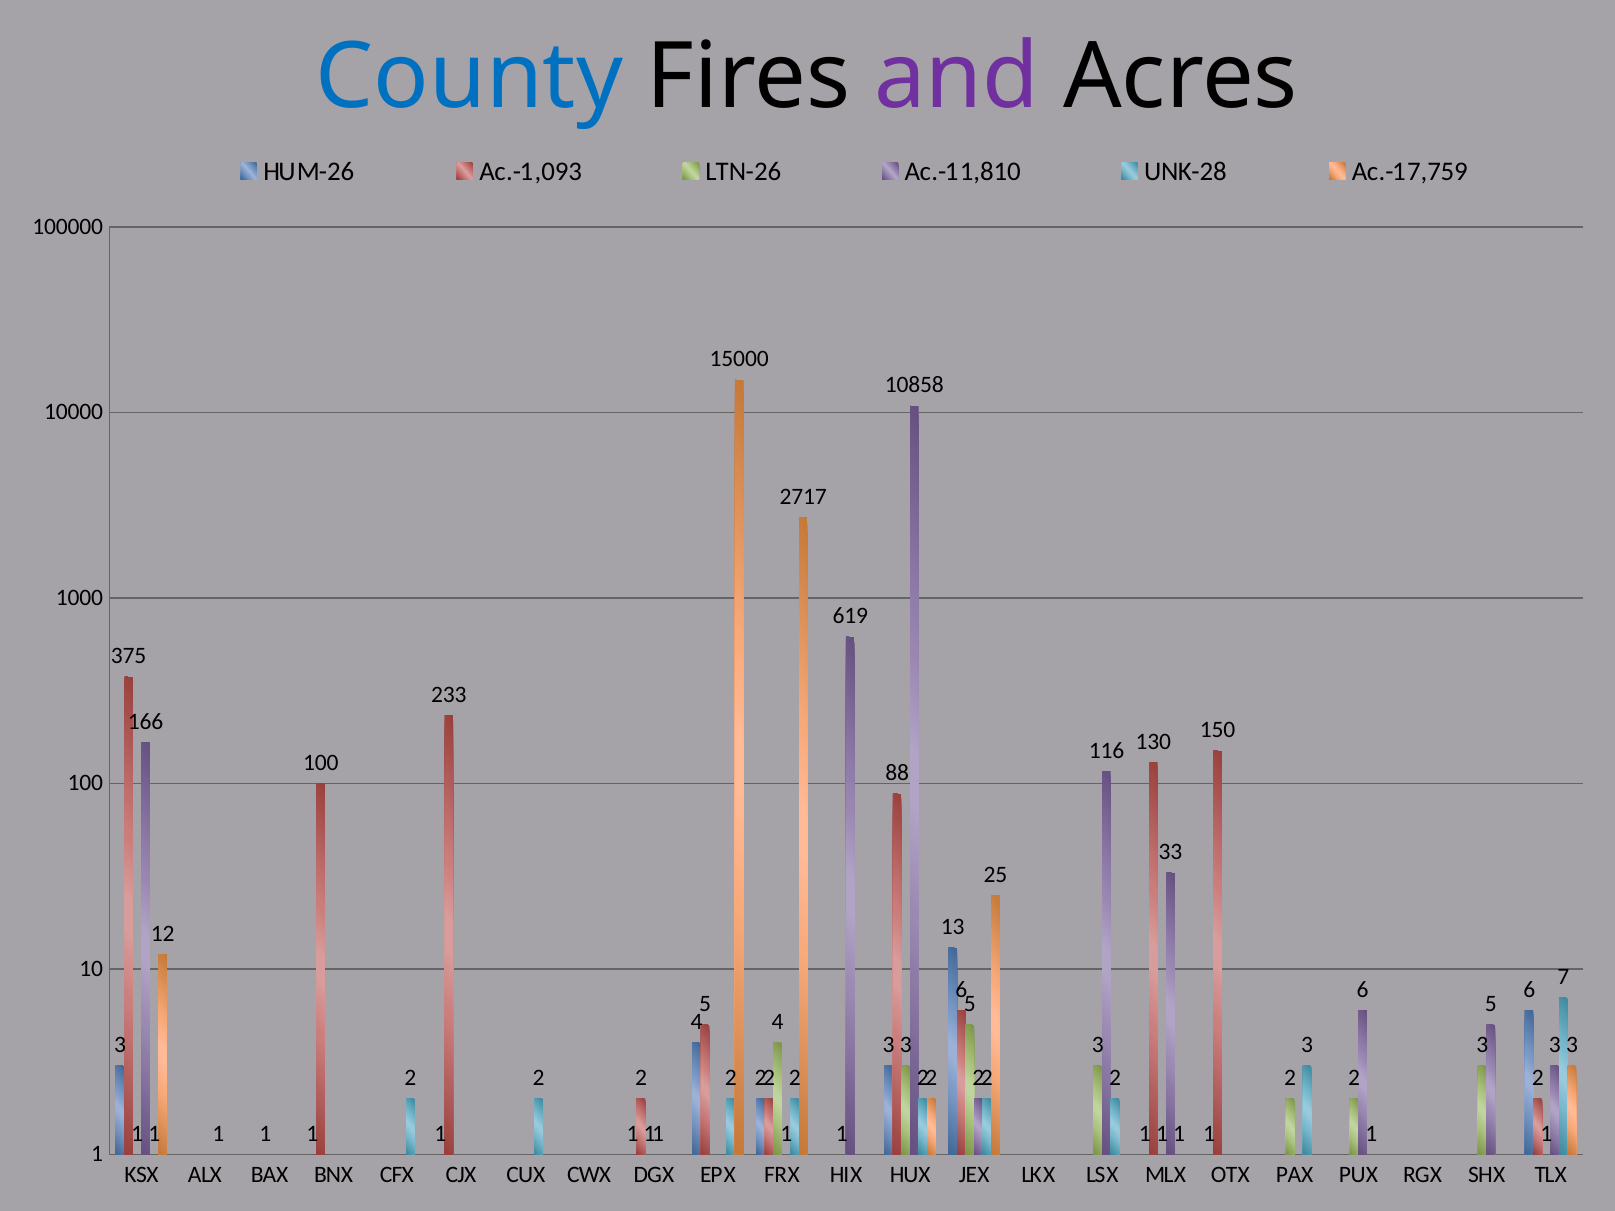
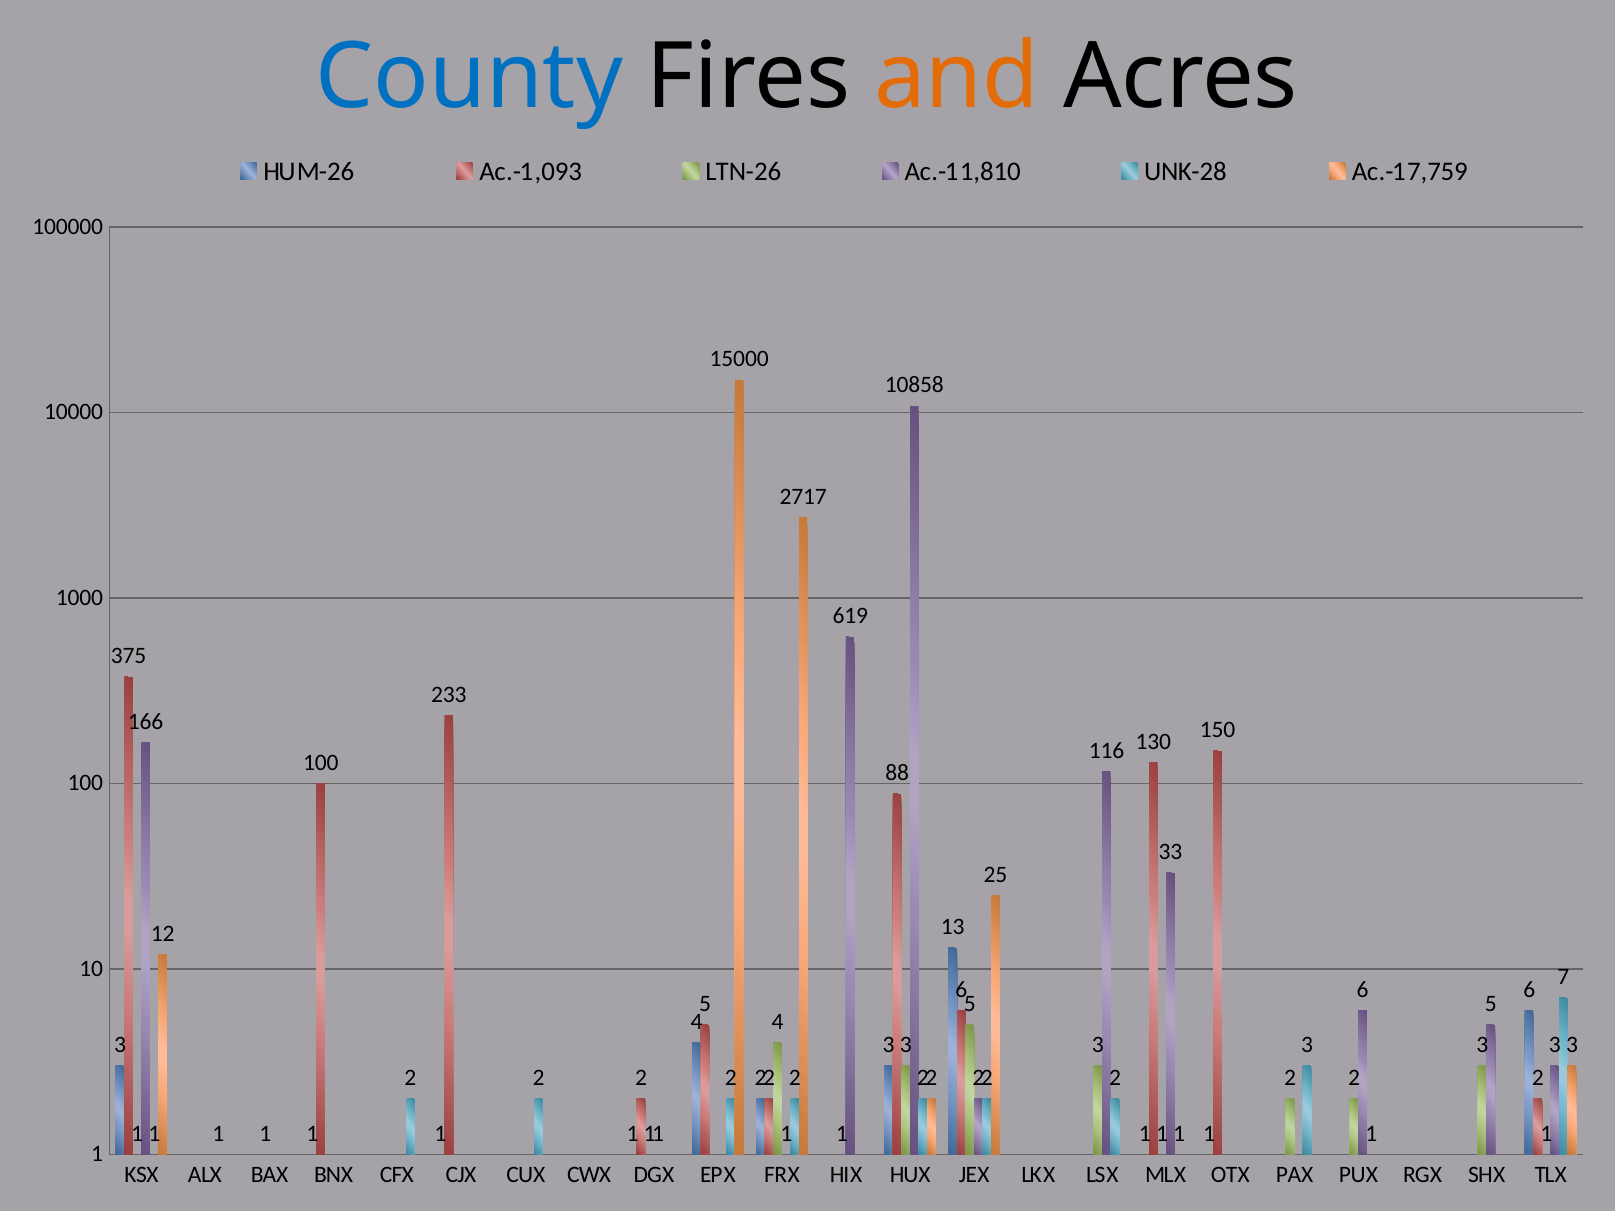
and colour: purple -> orange (957, 77)
